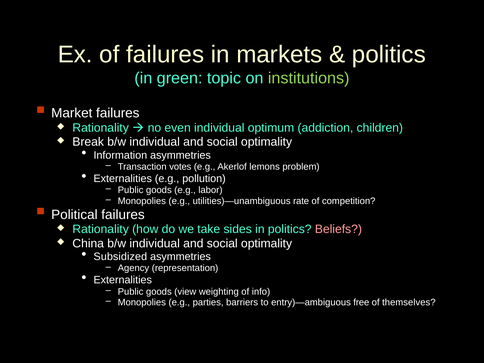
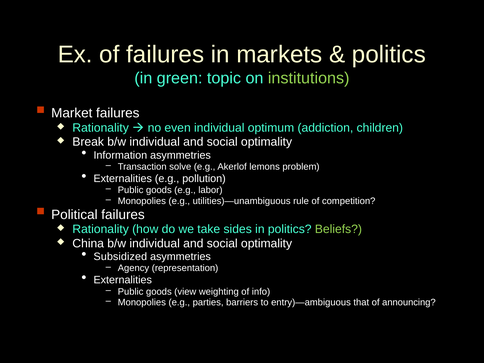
votes: votes -> solve (180, 167)
rate: rate -> rule (301, 201)
Beliefs colour: pink -> light green (338, 229)
free: free -> that (361, 303)
themselves: themselves -> announcing (409, 303)
